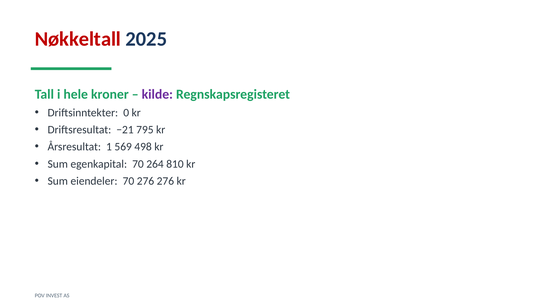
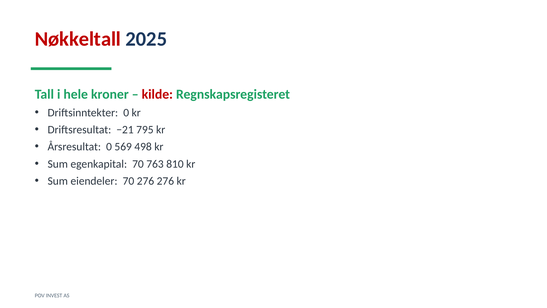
kilde colour: purple -> red (157, 94)
Årsresultat 1: 1 -> 0 (109, 147)
264: 264 -> 763 (155, 164)
